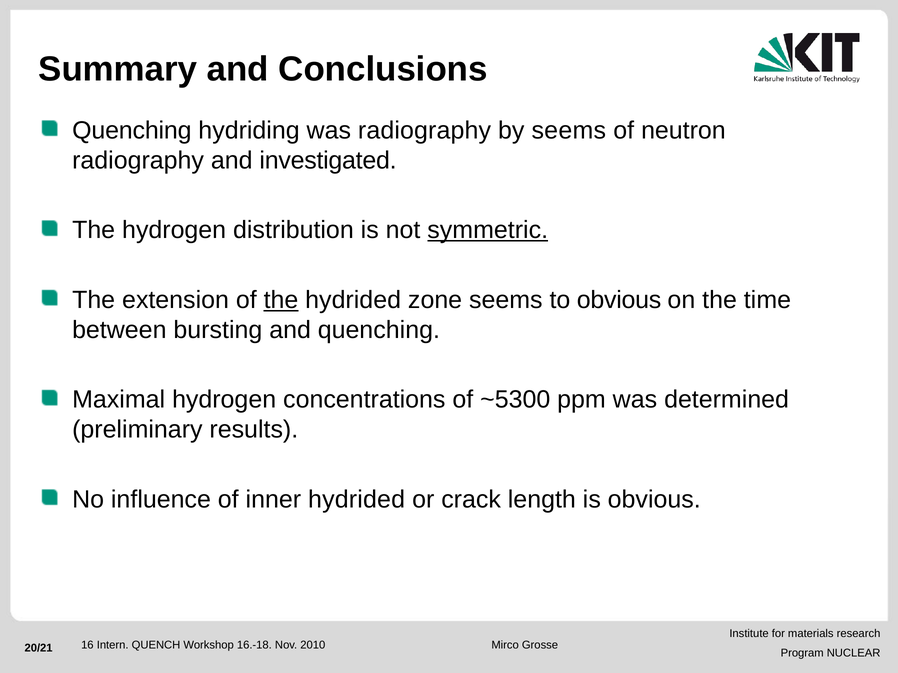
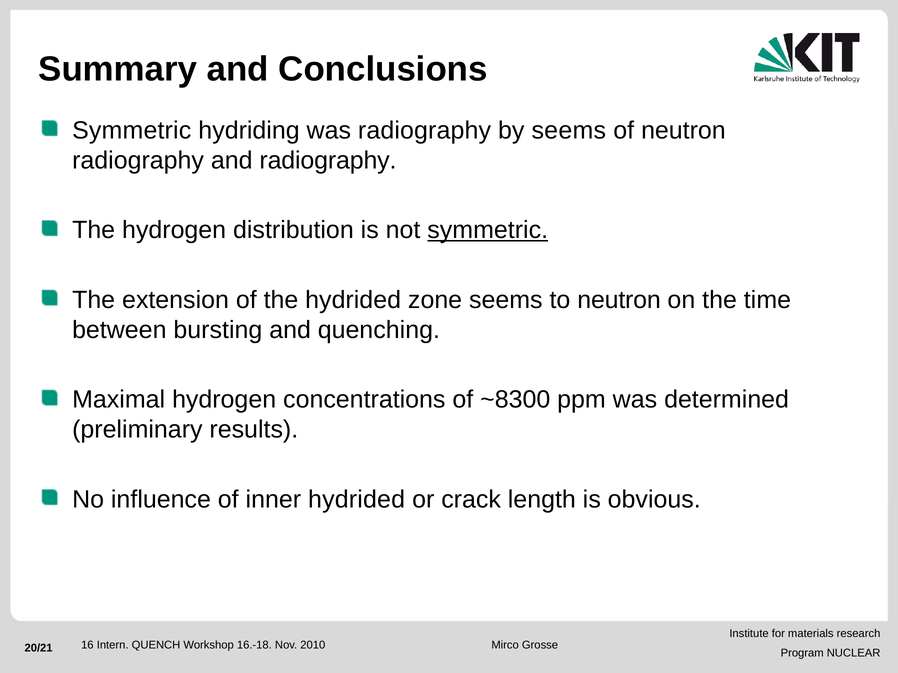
Quenching: Quenching -> Symmetric (132, 131)
and investigated: investigated -> radiography (328, 160)
the underline: present -> none (281, 300)
to obvious: obvious -> neutron (619, 300)
~5300: ~5300 -> ~8300 (515, 400)
